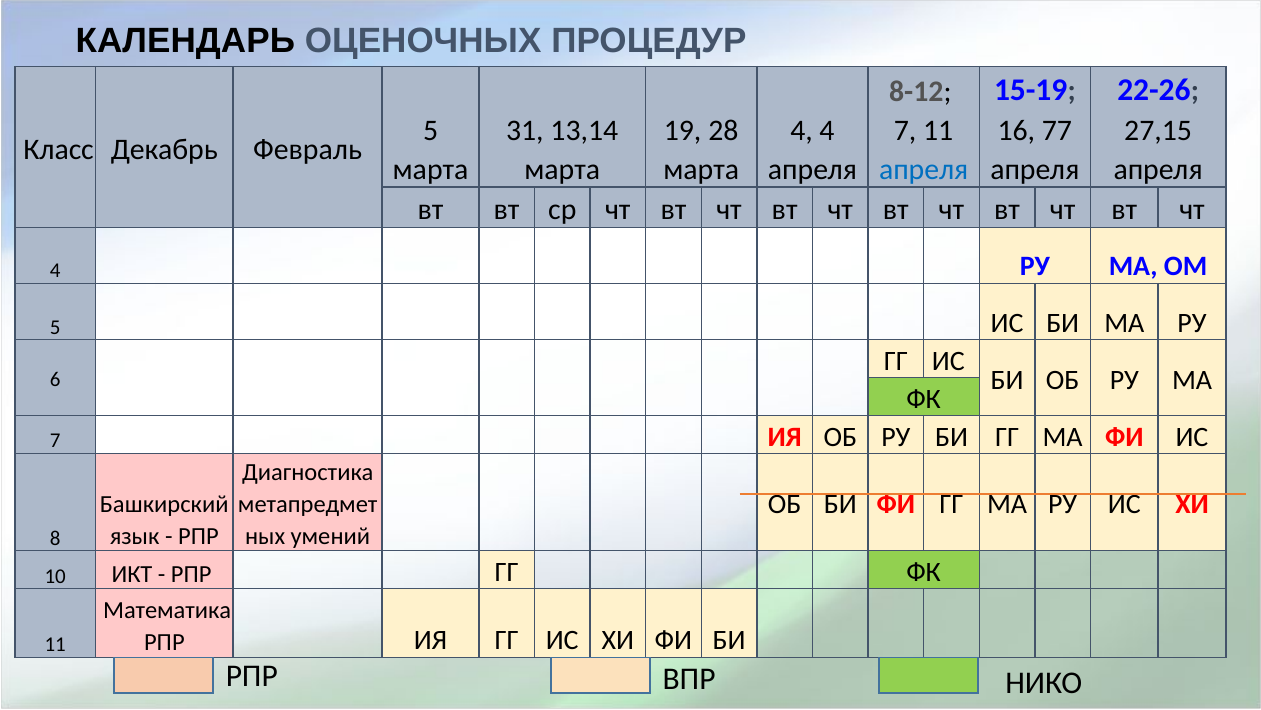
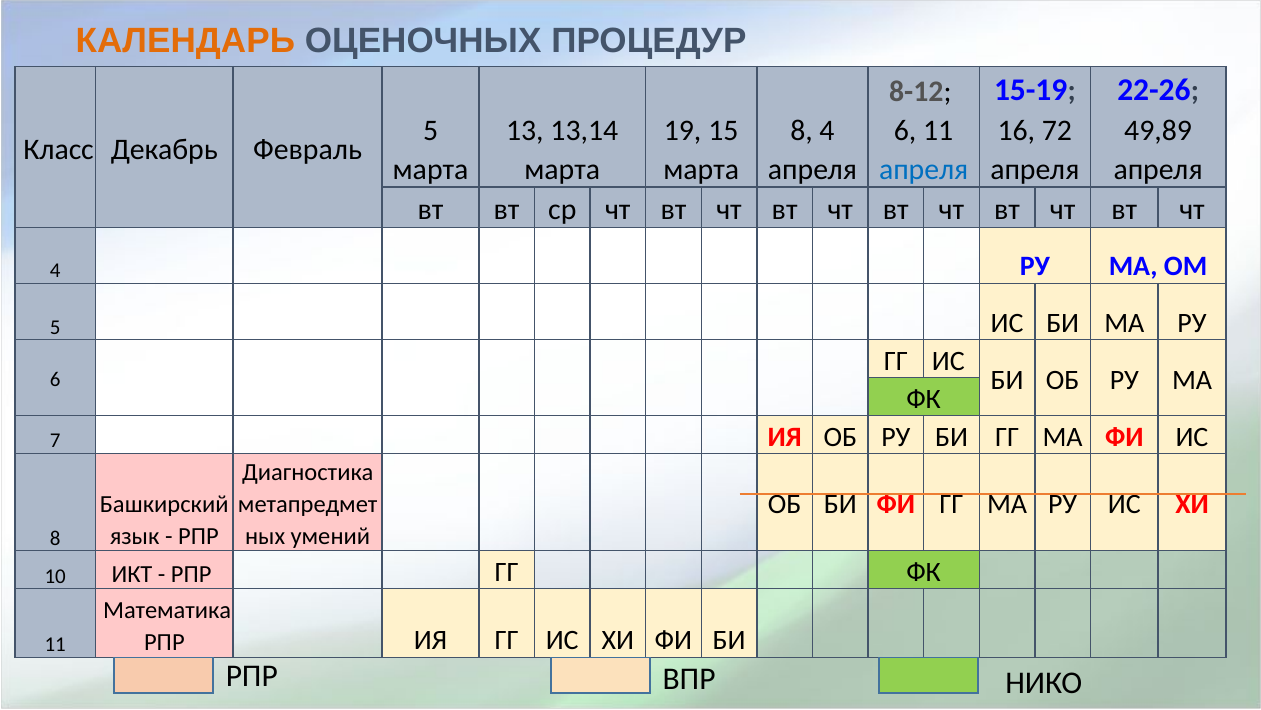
КАЛЕНДАРЬ colour: black -> orange (185, 41)
31: 31 -> 13 (525, 130)
28: 28 -> 15 (723, 130)
4: 4 -> 8 (802, 130)
7: 7 -> 6 (905, 130)
77: 77 -> 72 (1057, 130)
27,15: 27,15 -> 49,89 (1158, 130)
